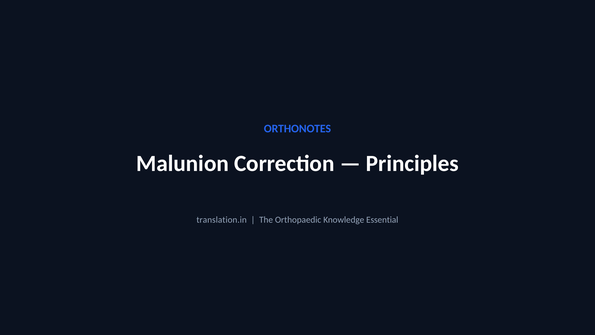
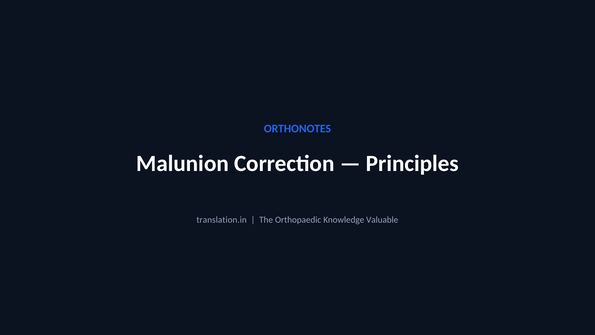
Essential: Essential -> Valuable (382, 220)
